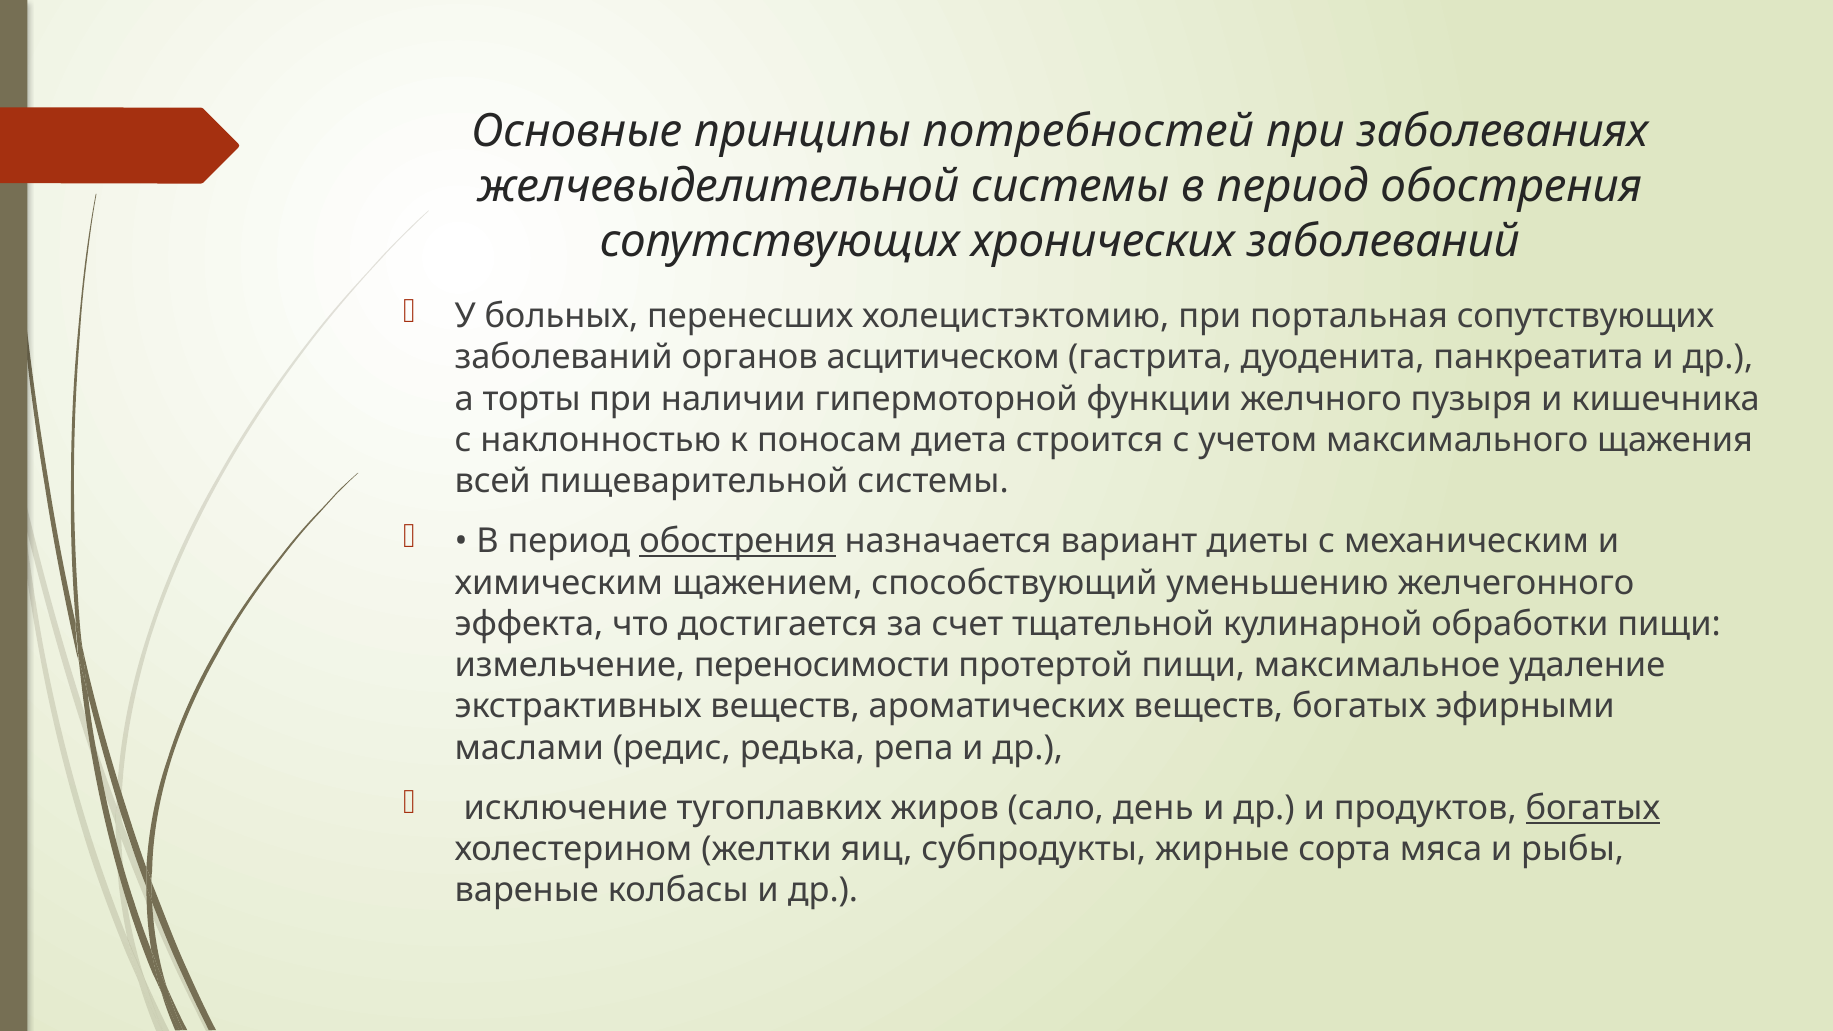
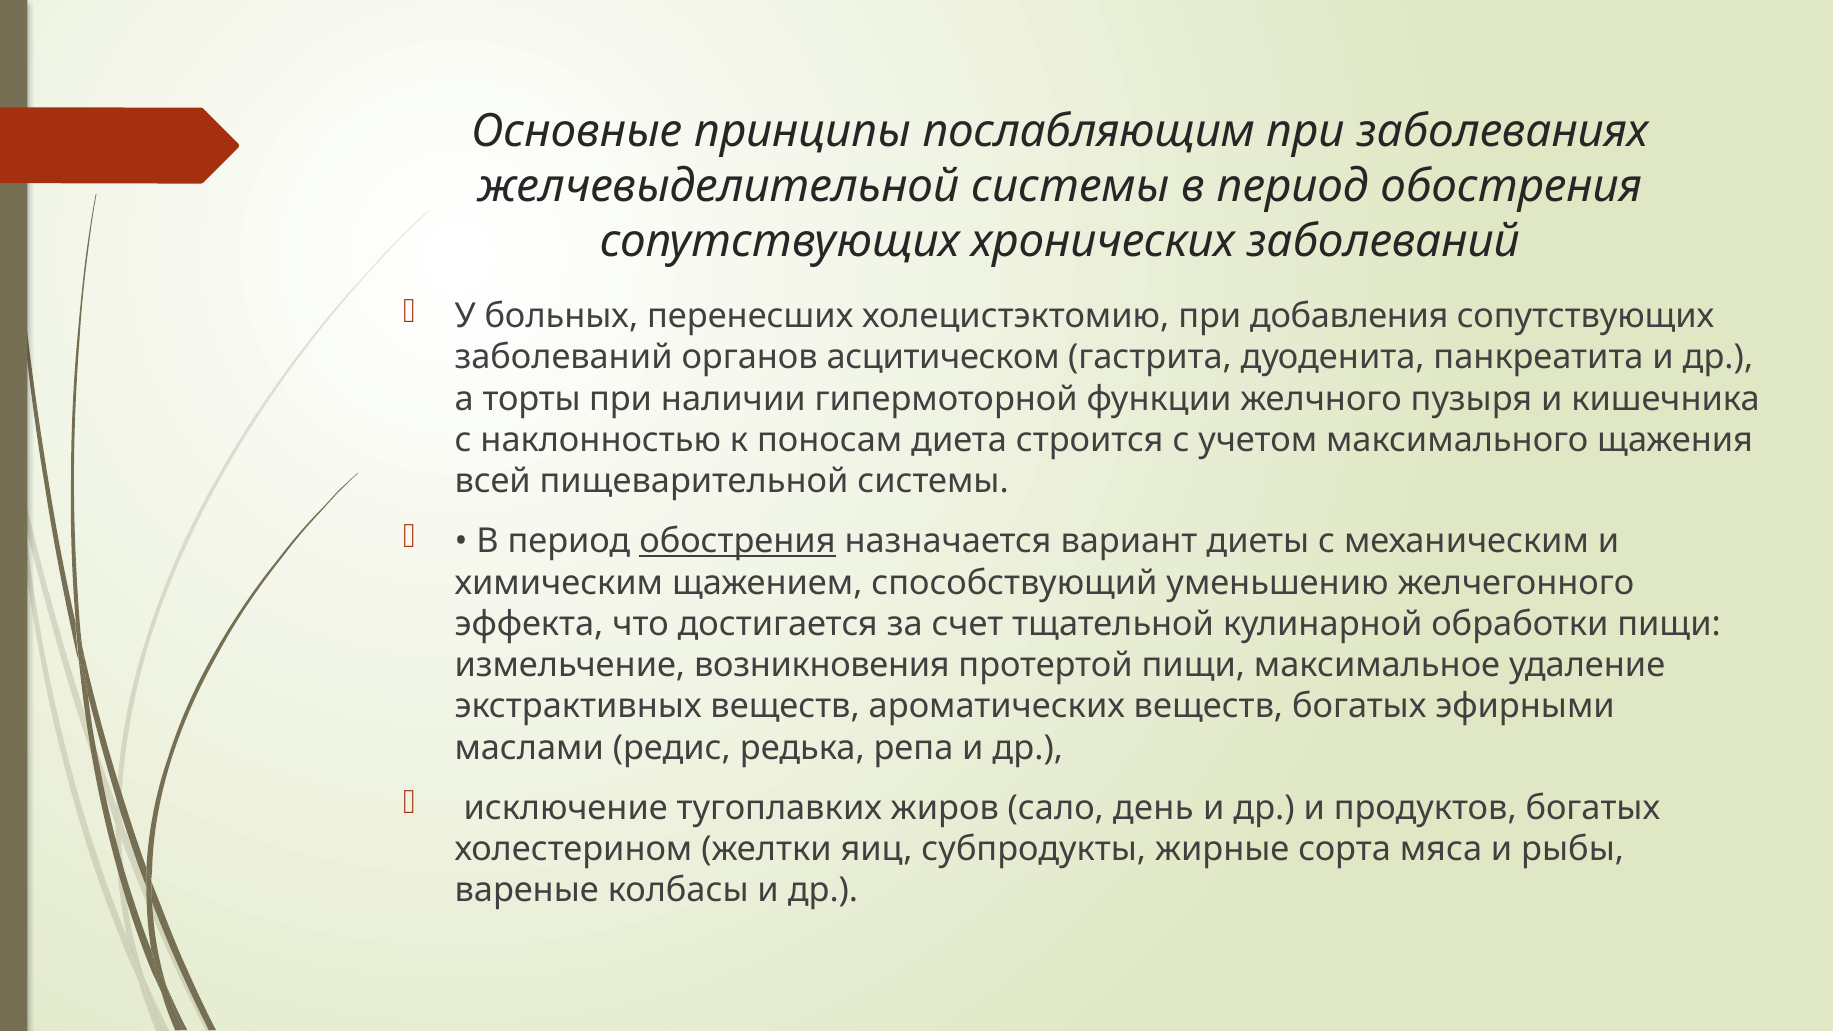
потребностей: потребностей -> послабляющим (1089, 131)
портальная: портальная -> добавления (1349, 316)
переносимости: переносимости -> возникновения (822, 665)
богатых underline: present -> none (1593, 808)
